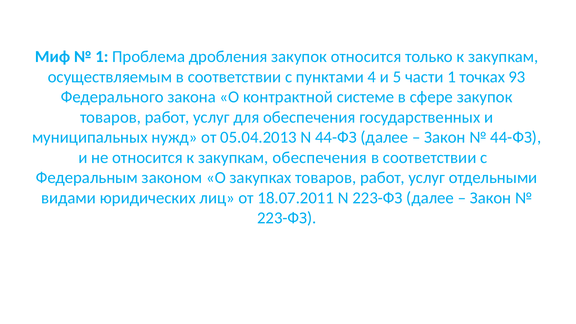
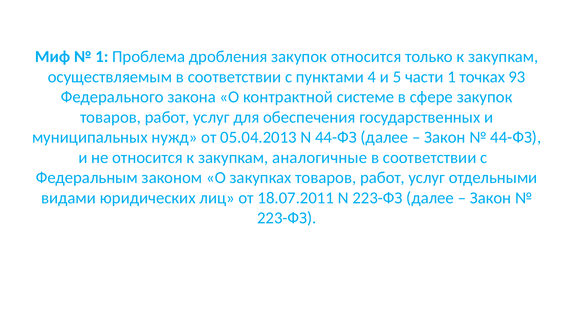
закупкам обеспечения: обеспечения -> аналогичные (320, 157)
